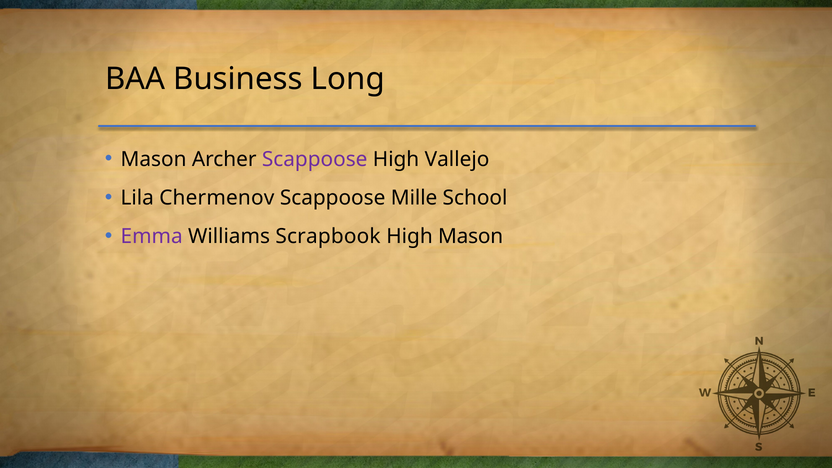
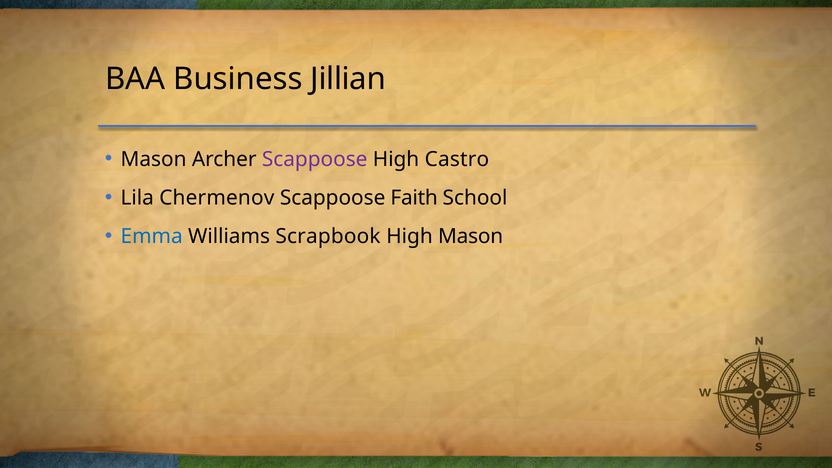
Long: Long -> Jillian (348, 79)
Vallejo: Vallejo -> Castro (457, 159)
Mille: Mille -> Faith (414, 198)
Emma colour: purple -> blue (152, 237)
